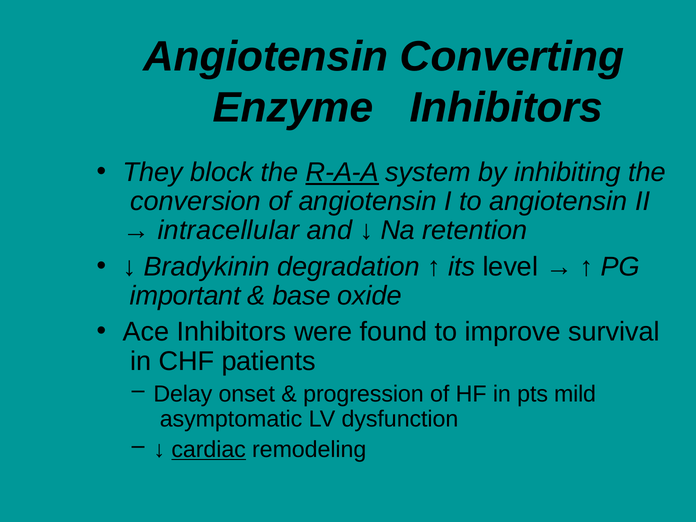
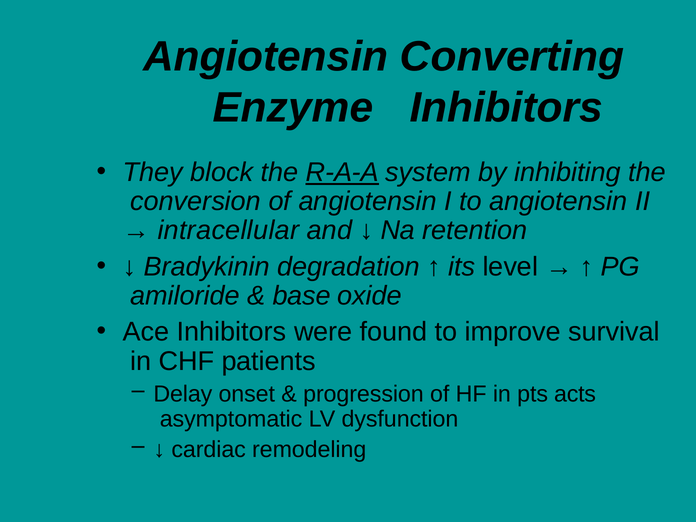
important: important -> amiloride (185, 296)
mild: mild -> acts (575, 394)
cardiac underline: present -> none (209, 449)
